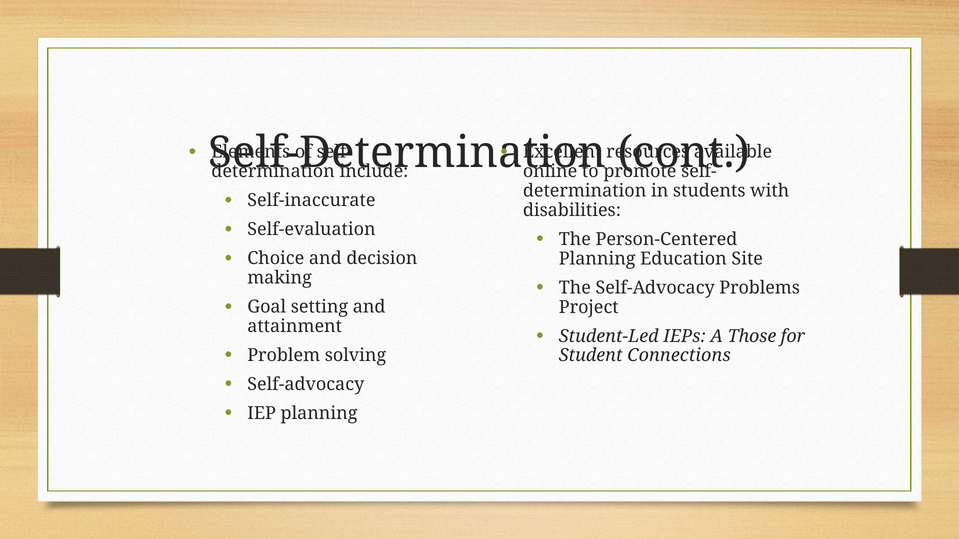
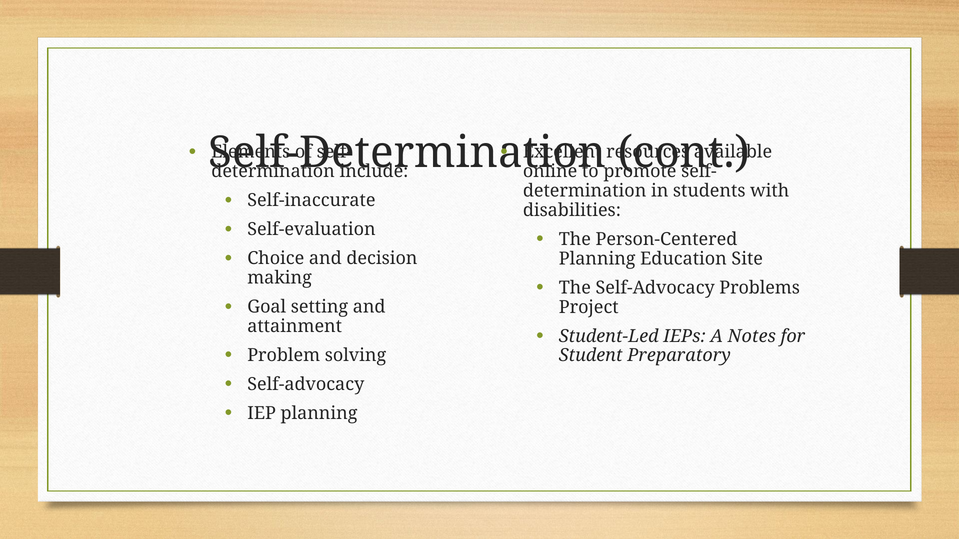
Those: Those -> Notes (752, 336)
Connections: Connections -> Preparatory (679, 356)
